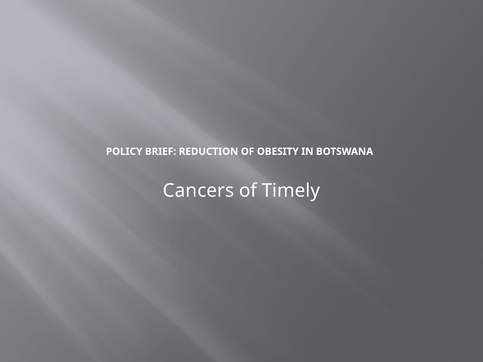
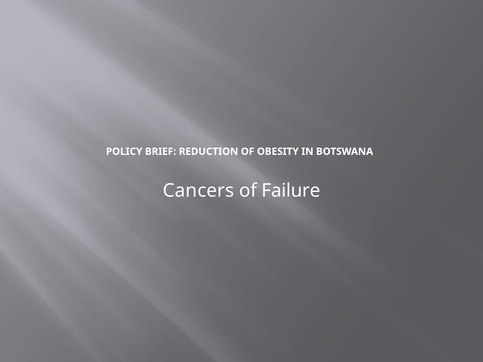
Timely: Timely -> Failure (291, 191)
